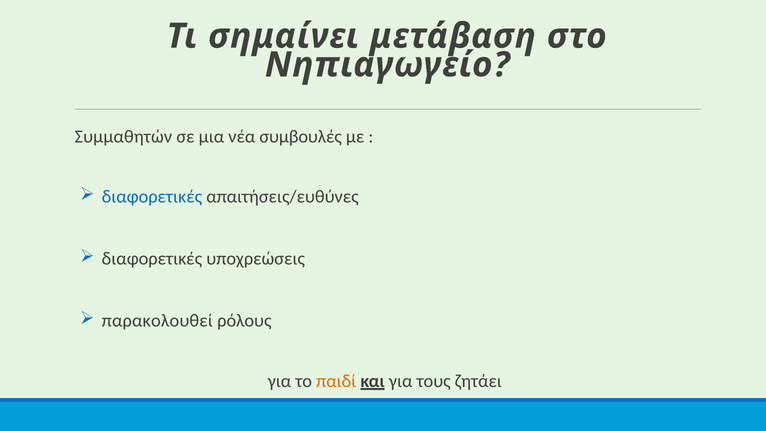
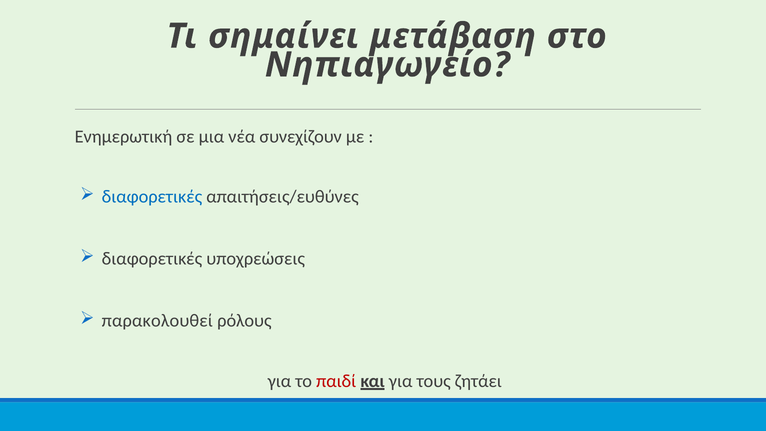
Συμμαθητών: Συμμαθητών -> Ενημερωτική (123, 137)
συμβουλές: συμβουλές -> συνεχίζουν (301, 137)
παιδί colour: orange -> red (336, 381)
